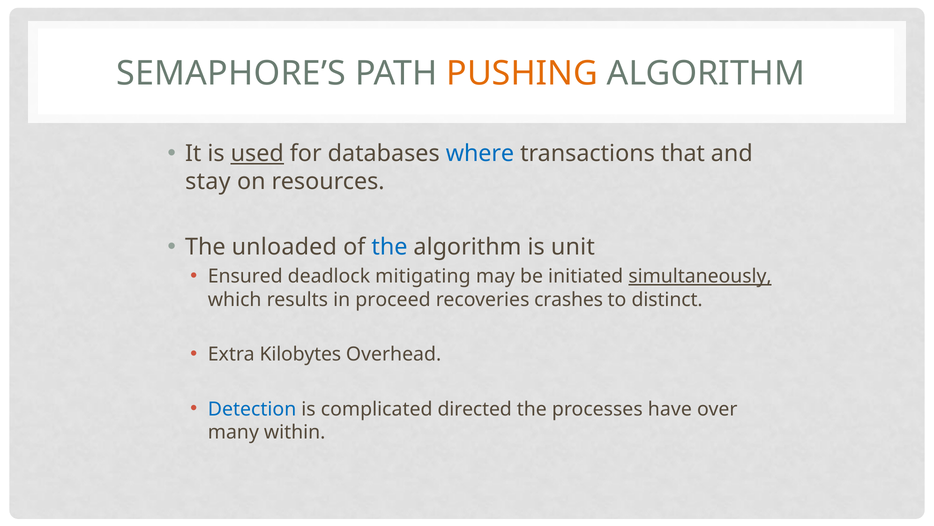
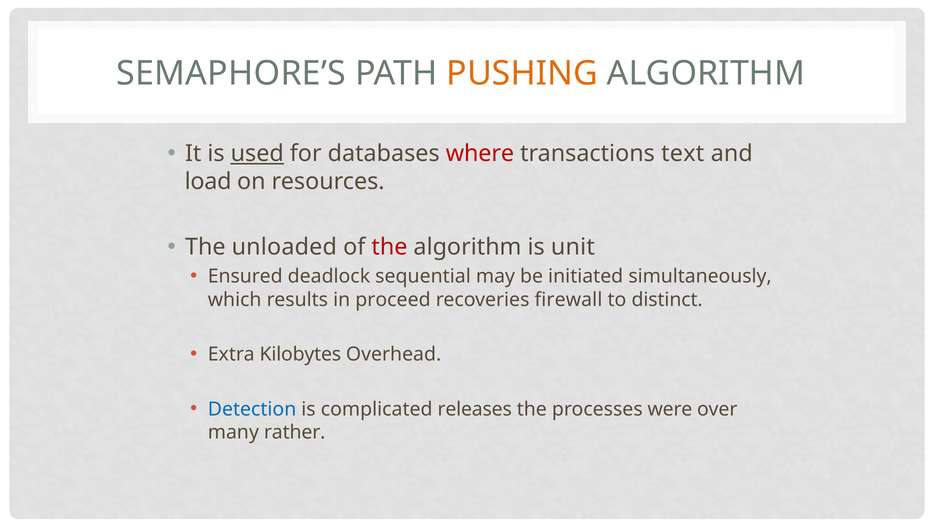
where colour: blue -> red (480, 153)
that: that -> text (683, 153)
stay: stay -> load (208, 181)
the colour: blue -> red (389, 247)
mitigating: mitigating -> sequential (423, 276)
simultaneously underline: present -> none (700, 276)
crashes: crashes -> firewall (568, 300)
directed: directed -> releases (475, 409)
have: have -> were (670, 409)
within: within -> rather (295, 432)
